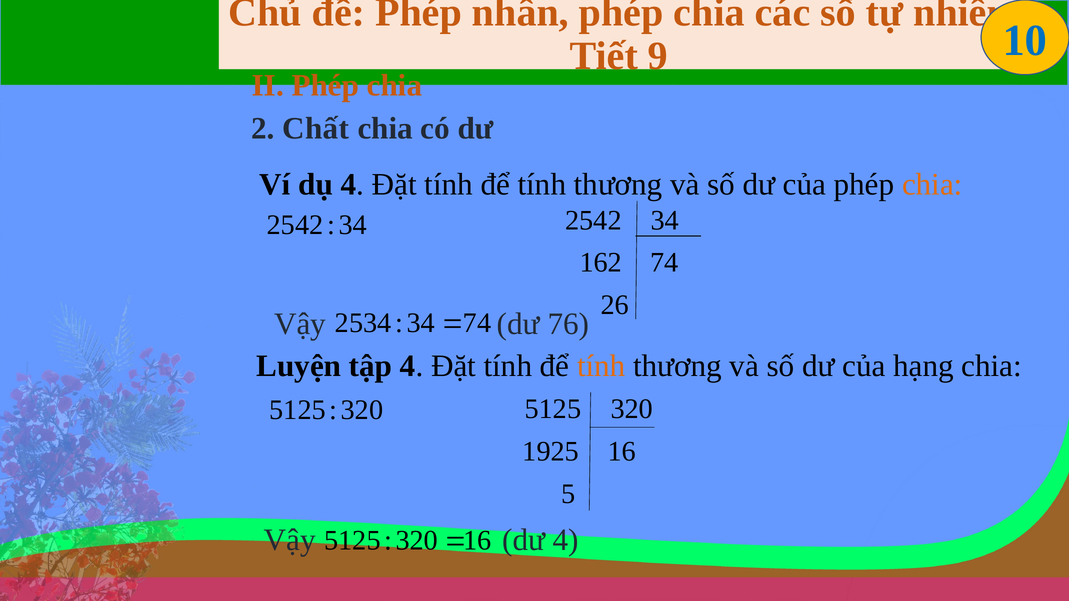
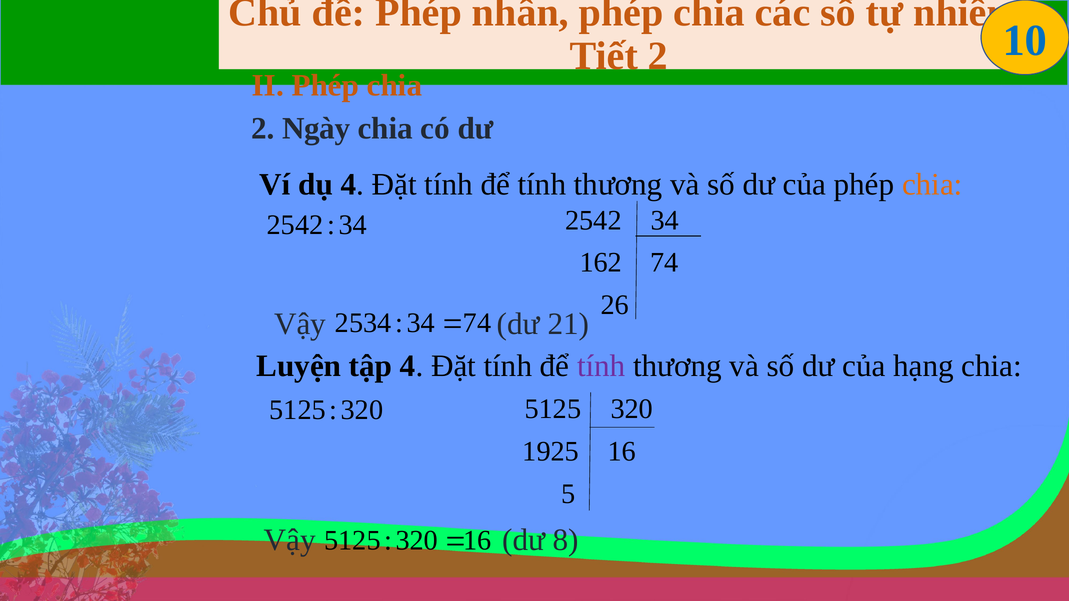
Tiết 9: 9 -> 2 (658, 56)
Chất: Chất -> Ngày (316, 129)
76: 76 -> 21 (568, 324)
tính colour: orange -> purple (601, 366)
dư 4: 4 -> 8 (566, 540)
